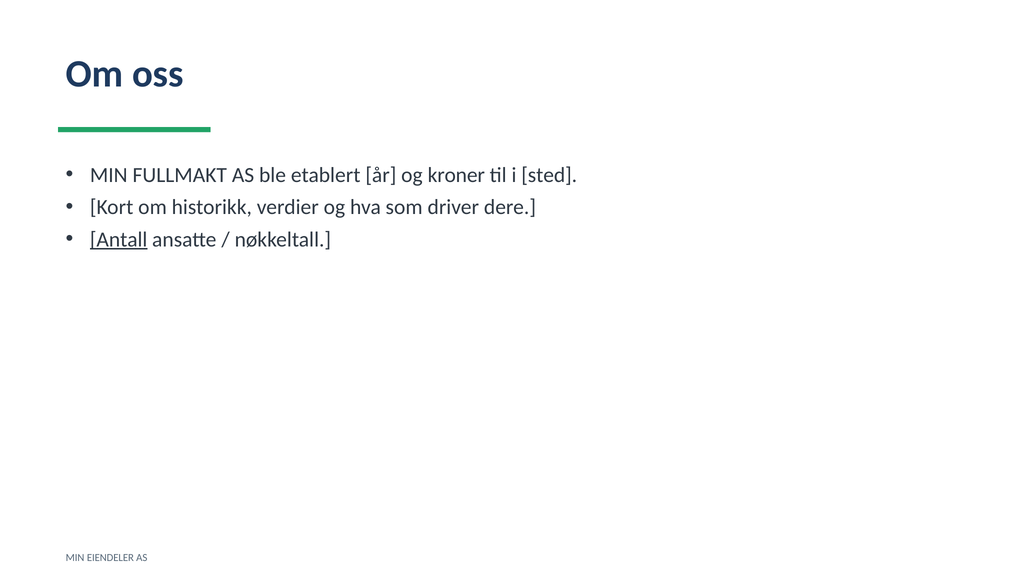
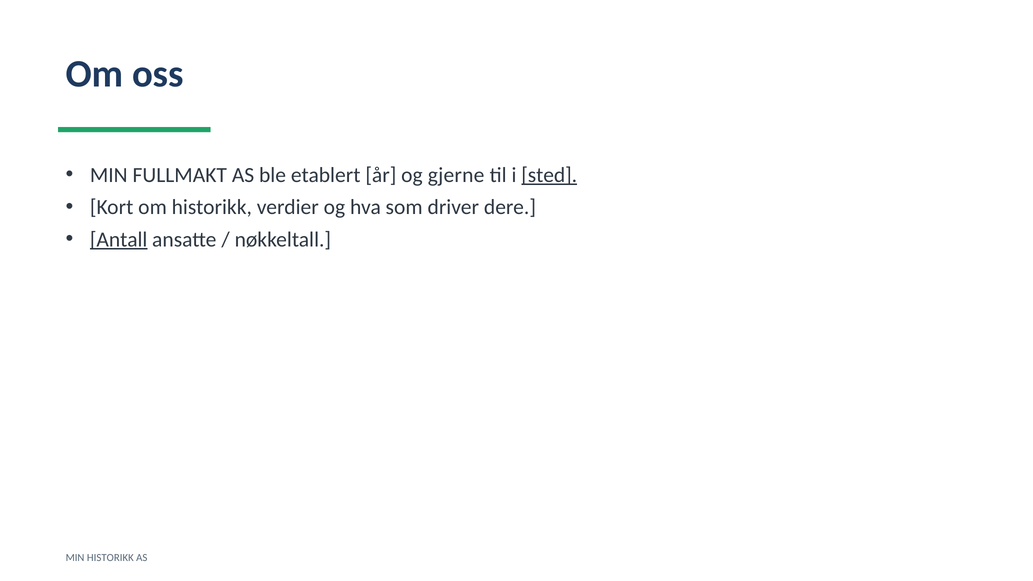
kroner: kroner -> gjerne (456, 175)
sted underline: none -> present (549, 175)
MIN EIENDELER: EIENDELER -> HISTORIKK (110, 558)
